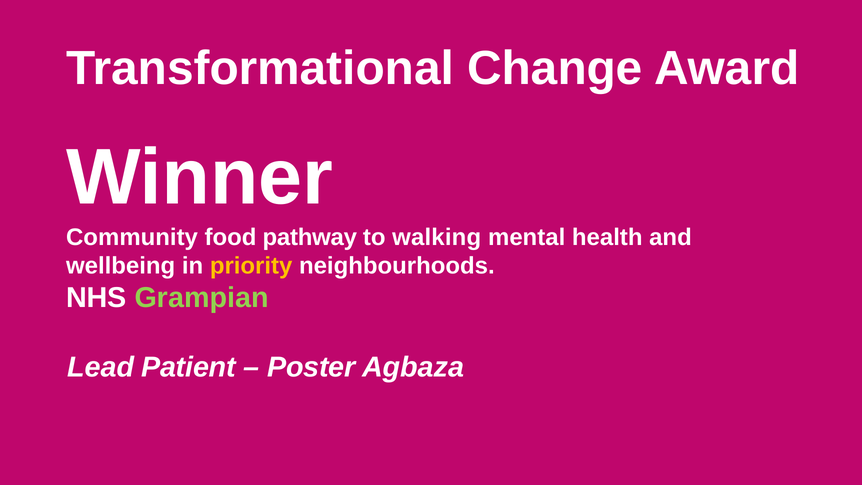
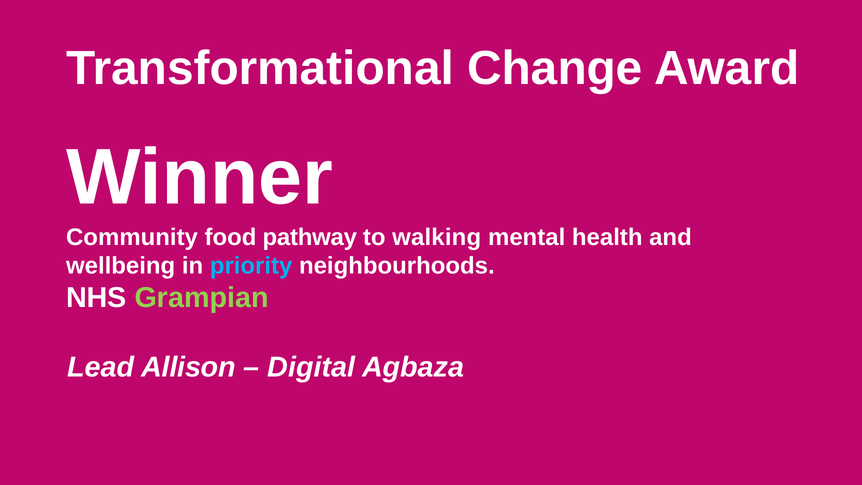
priority colour: yellow -> light blue (251, 266)
Patient: Patient -> Allison (188, 367)
Poster: Poster -> Digital (311, 367)
